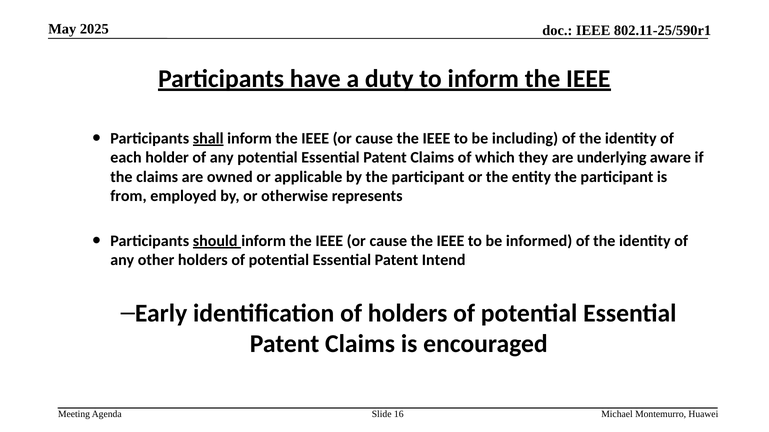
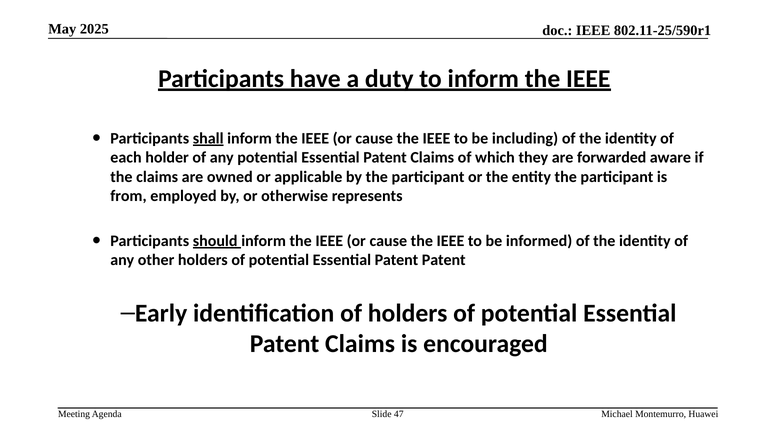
underlying: underlying -> forwarded (612, 158)
Patent Intend: Intend -> Patent (444, 260)
16: 16 -> 47 (399, 415)
